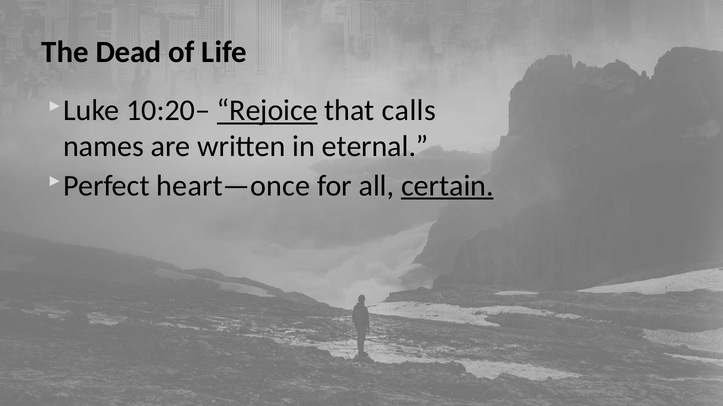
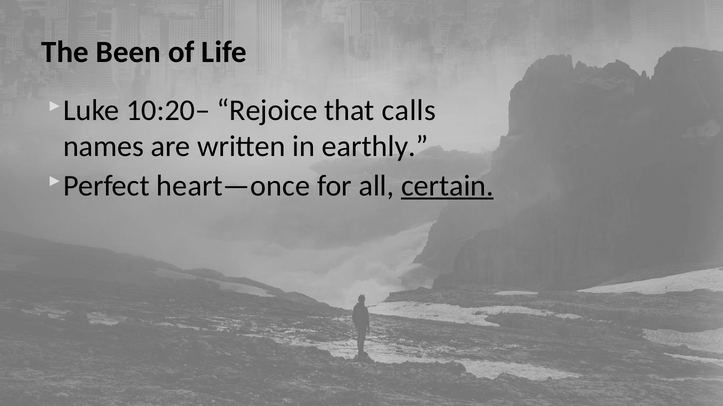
Dead: Dead -> Been (128, 52)
Rejoice underline: present -> none (267, 111)
eternal: eternal -> earthly (375, 147)
